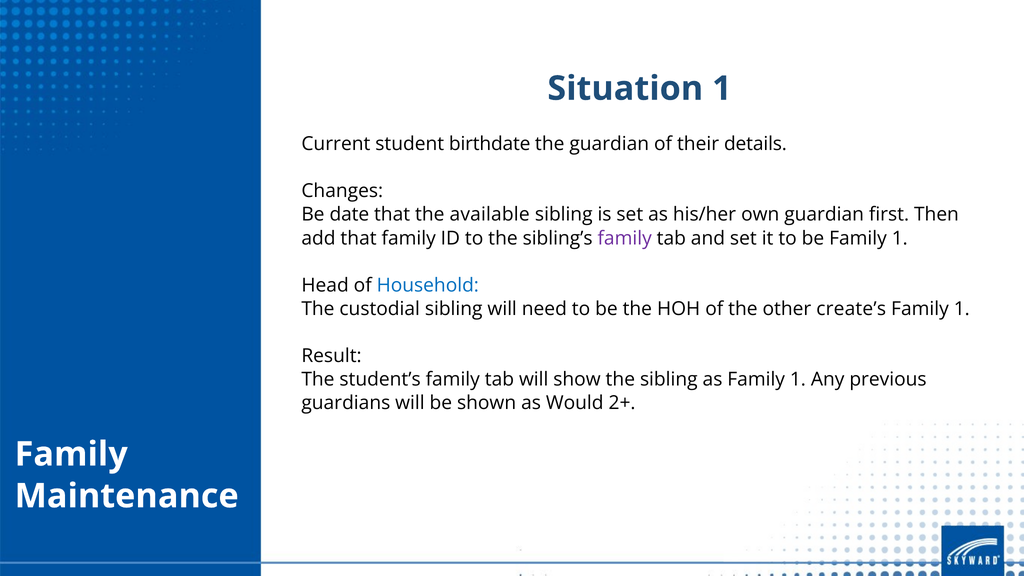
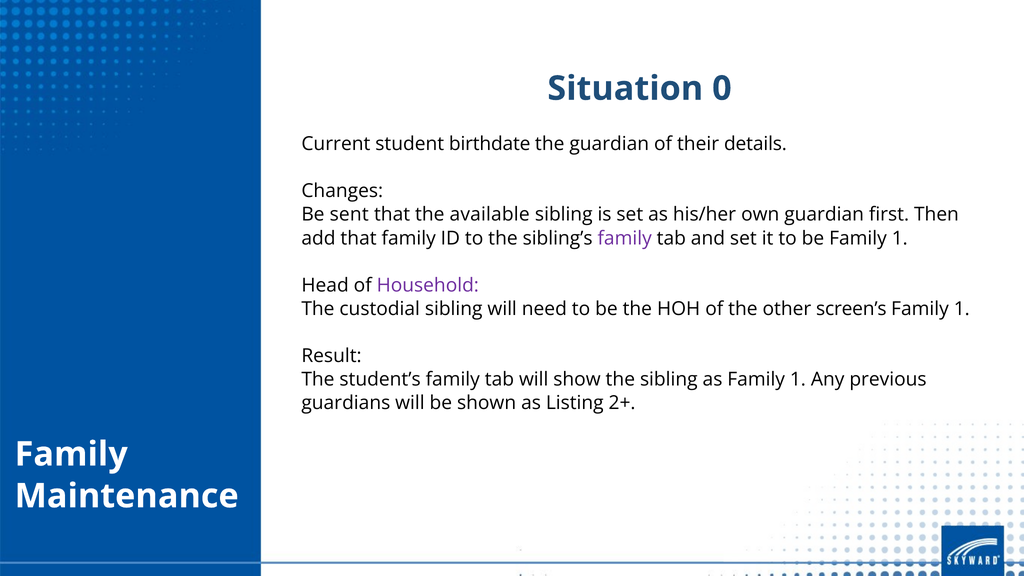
Situation 1: 1 -> 0 (722, 89)
date: date -> sent (349, 215)
Household colour: blue -> purple (428, 285)
create’s: create’s -> screen’s (851, 309)
Would: Would -> Listing (575, 403)
